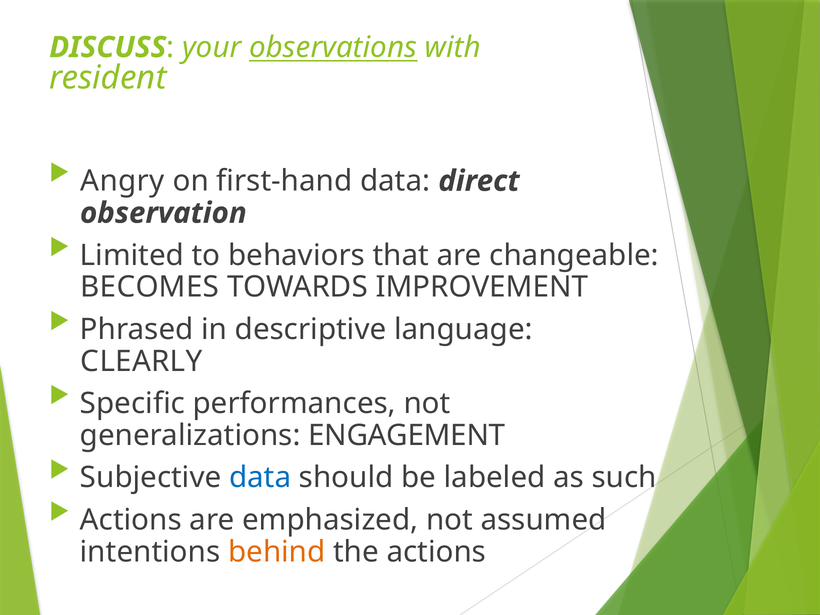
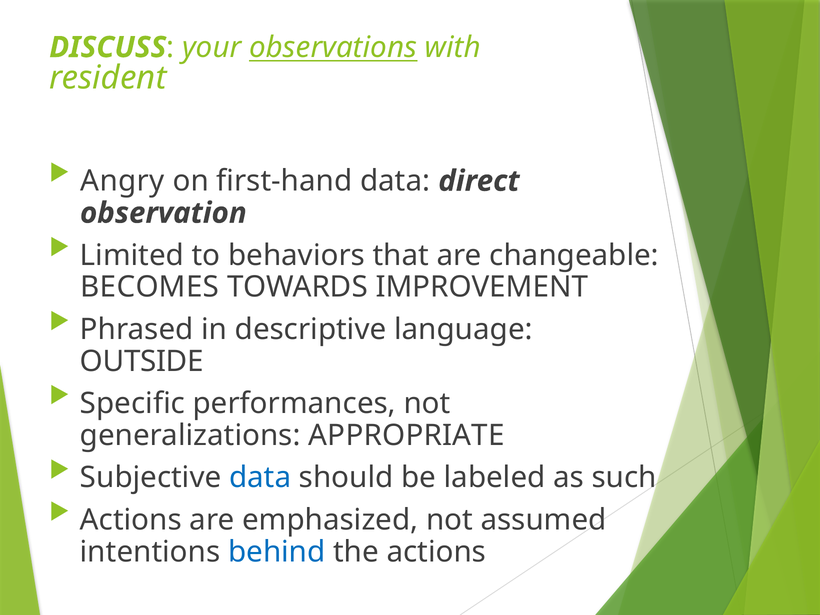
CLEARLY: CLEARLY -> OUTSIDE (142, 361)
ENGAGEMENT: ENGAGEMENT -> APPROPRIATE (406, 436)
behind colour: orange -> blue (277, 552)
